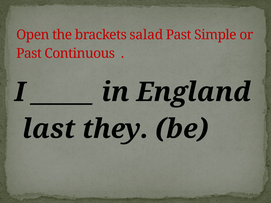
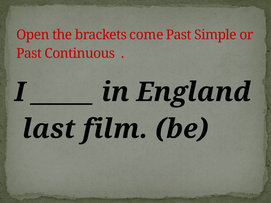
salad: salad -> come (146, 35)
they: they -> film (115, 129)
